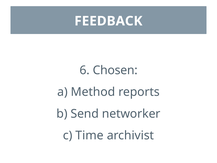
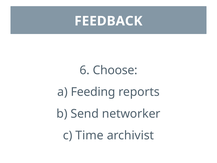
Chosen: Chosen -> Choose (115, 70)
Method: Method -> Feeding (93, 92)
